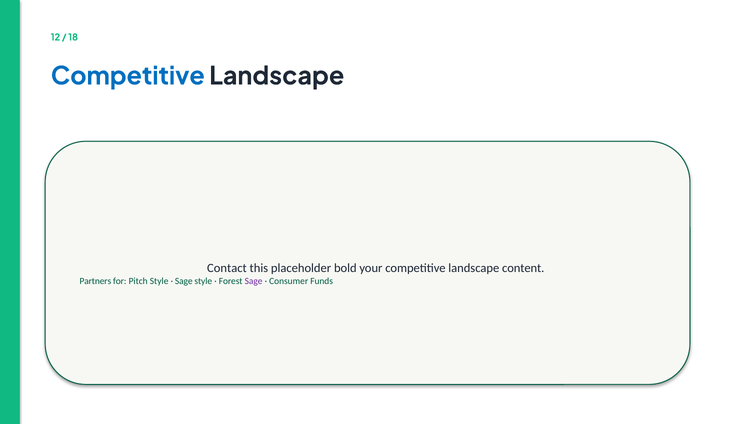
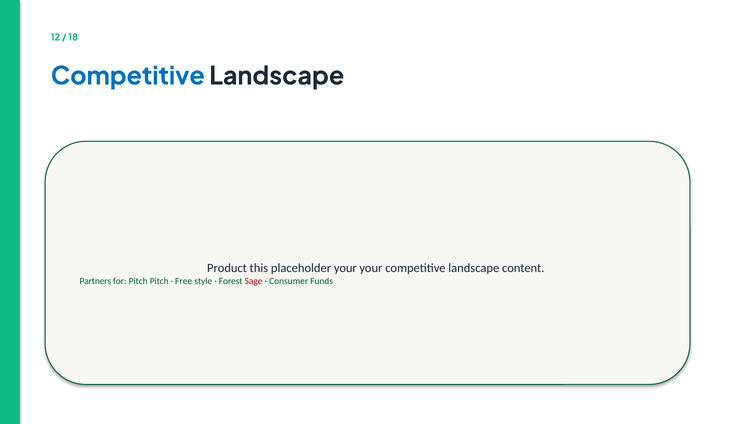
Contact: Contact -> Product (227, 268)
placeholder bold: bold -> your (345, 268)
Pitch Style: Style -> Pitch (159, 281)
Sage: Sage -> Free (184, 281)
Sage colour: purple -> red (254, 281)
